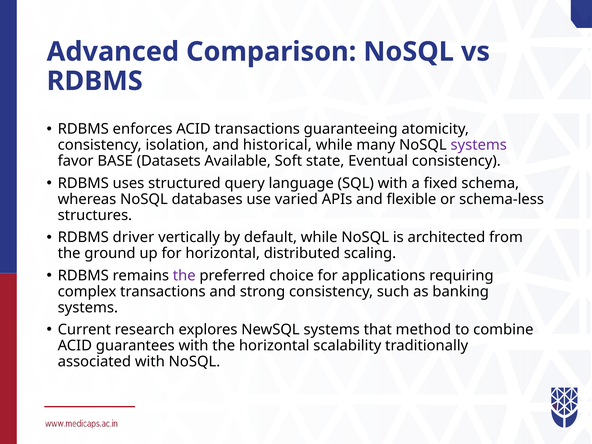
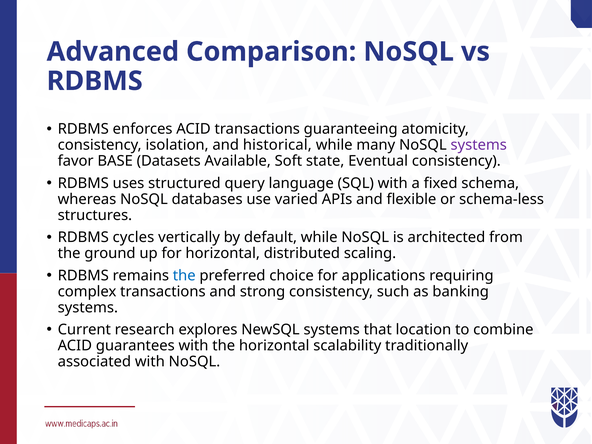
driver: driver -> cycles (133, 237)
the colour: purple -> blue (184, 276)
method: method -> location (423, 330)
